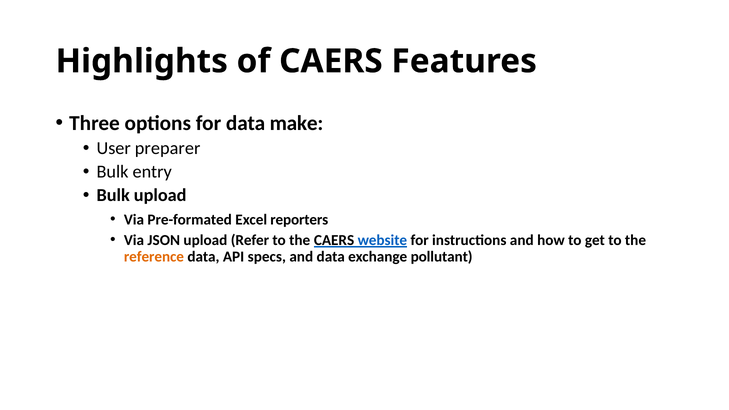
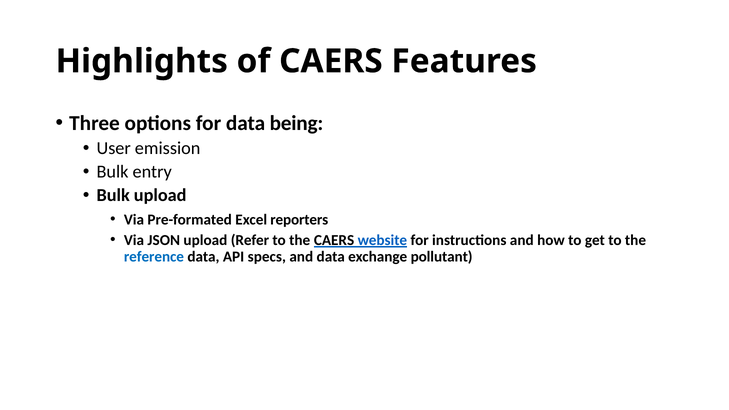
make: make -> being (296, 123)
preparer: preparer -> emission (168, 148)
reference colour: orange -> blue (154, 257)
